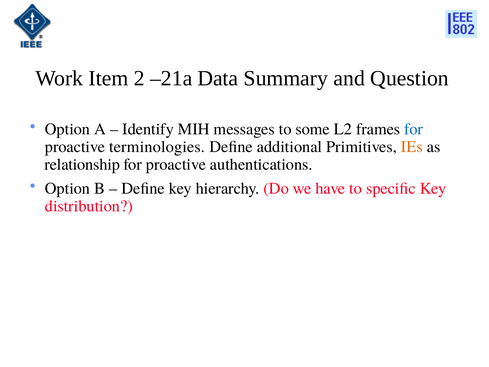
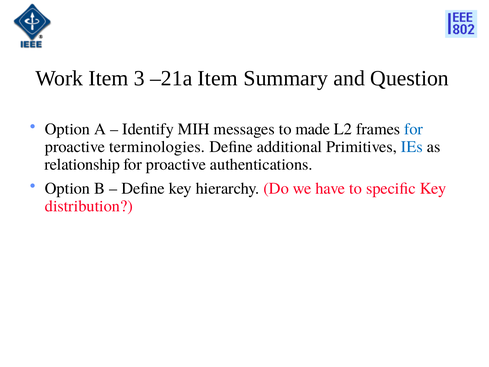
2: 2 -> 3 (139, 78)
–21a Data: Data -> Item (218, 78)
some: some -> made (313, 129)
IEs colour: orange -> blue (412, 147)
